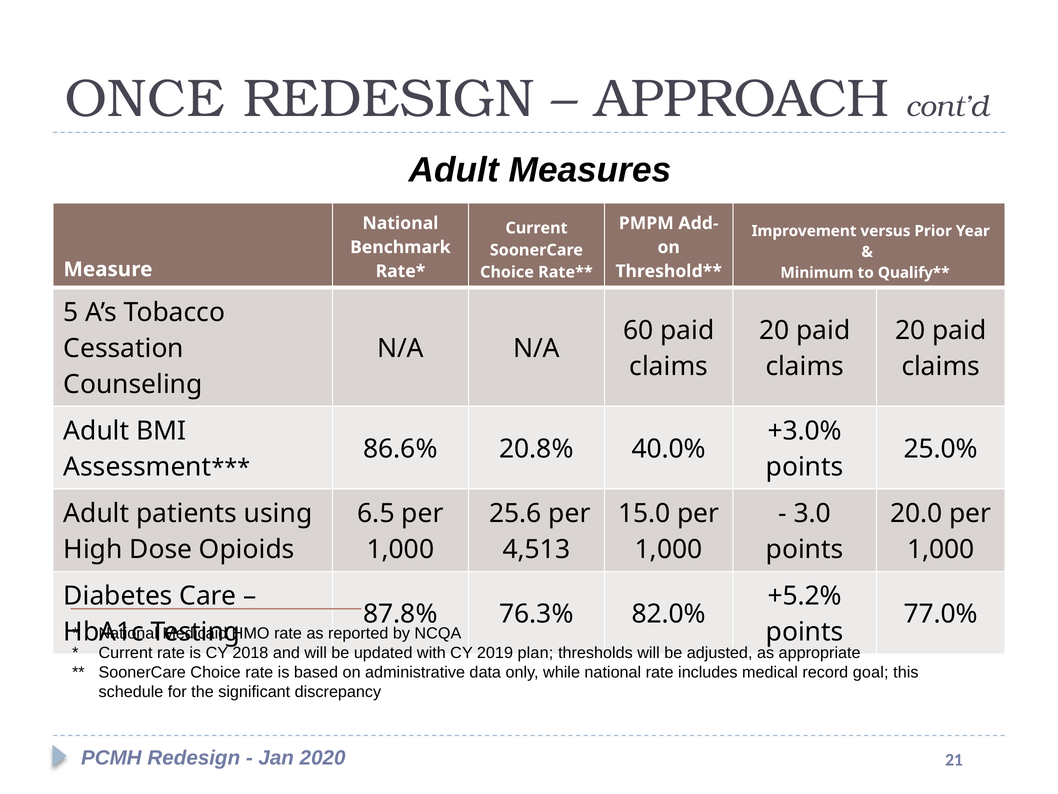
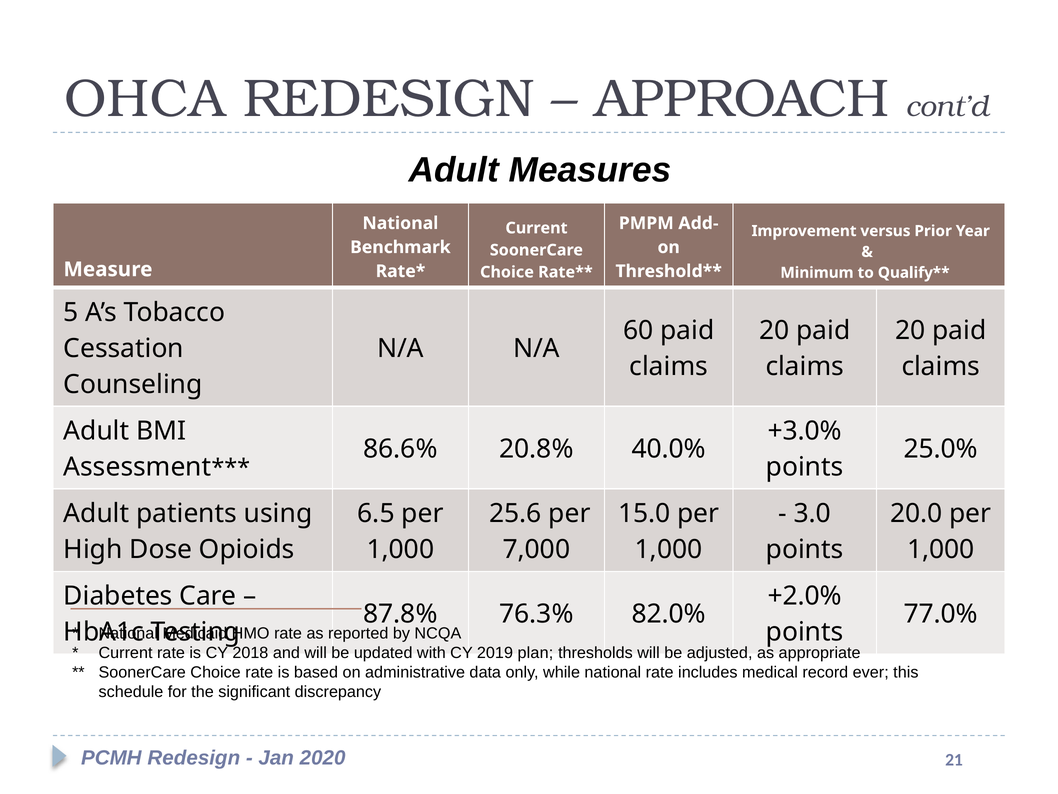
ONCE: ONCE -> OHCA (145, 99)
4,513: 4,513 -> 7,000 (536, 549)
+5.2%: +5.2% -> +2.0% (805, 596)
goal: goal -> ever (871, 672)
